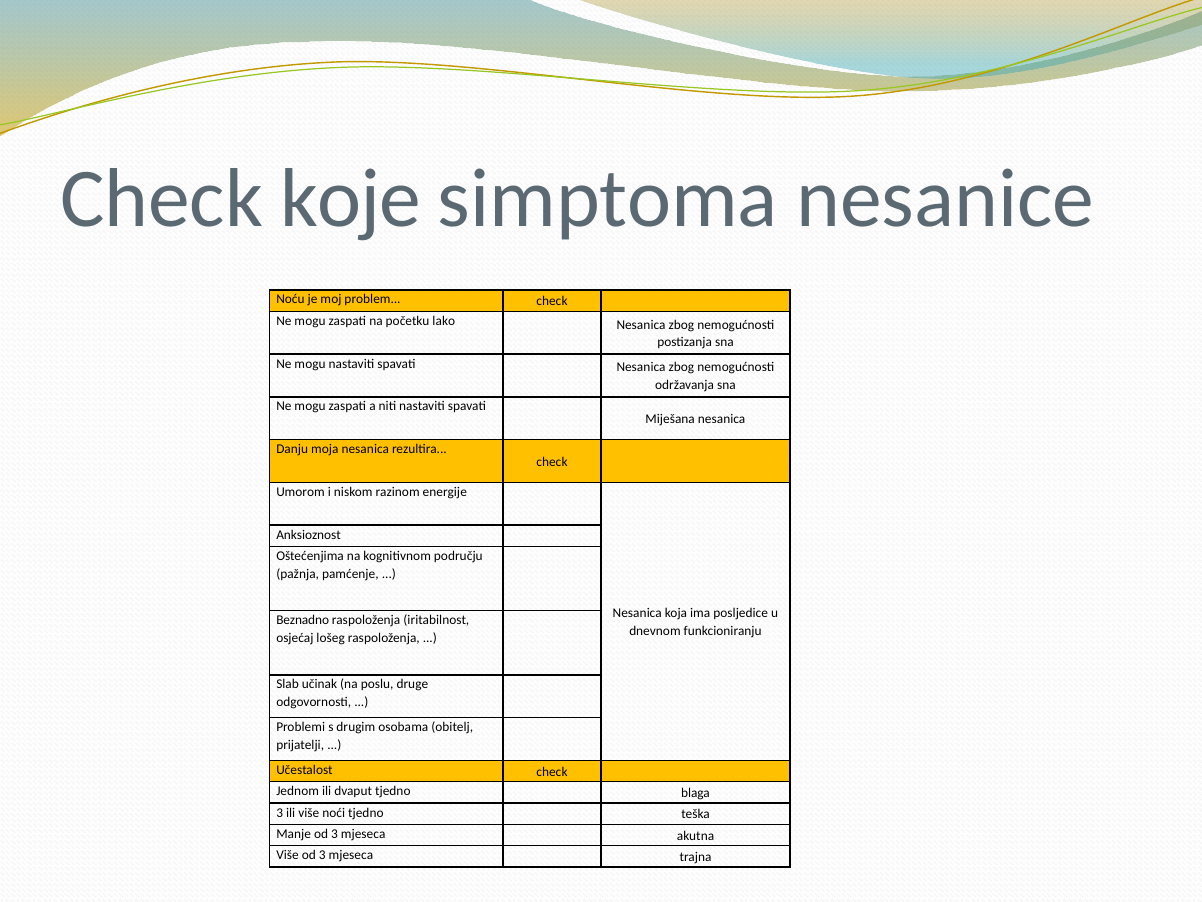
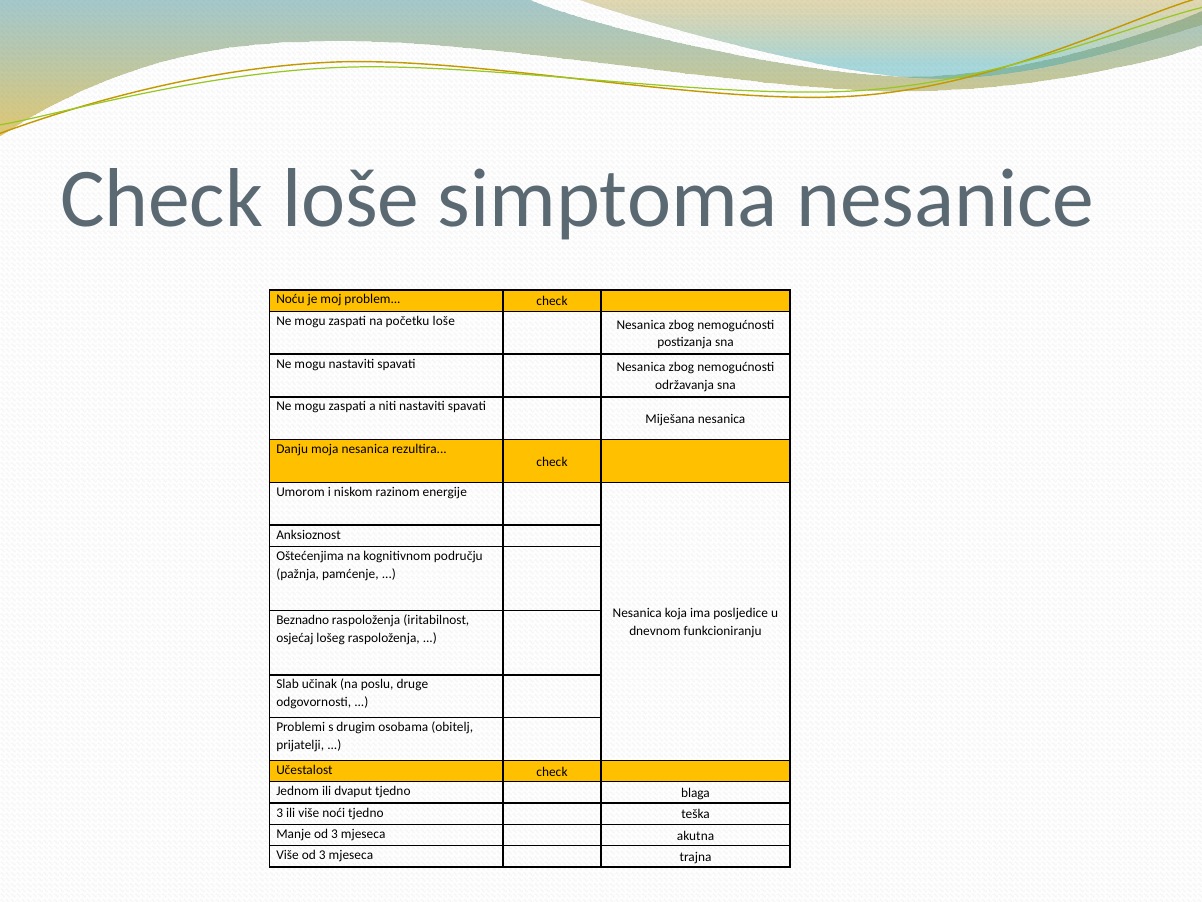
Check koje: koje -> loše (351, 199)
početku lako: lako -> loše (444, 321)
